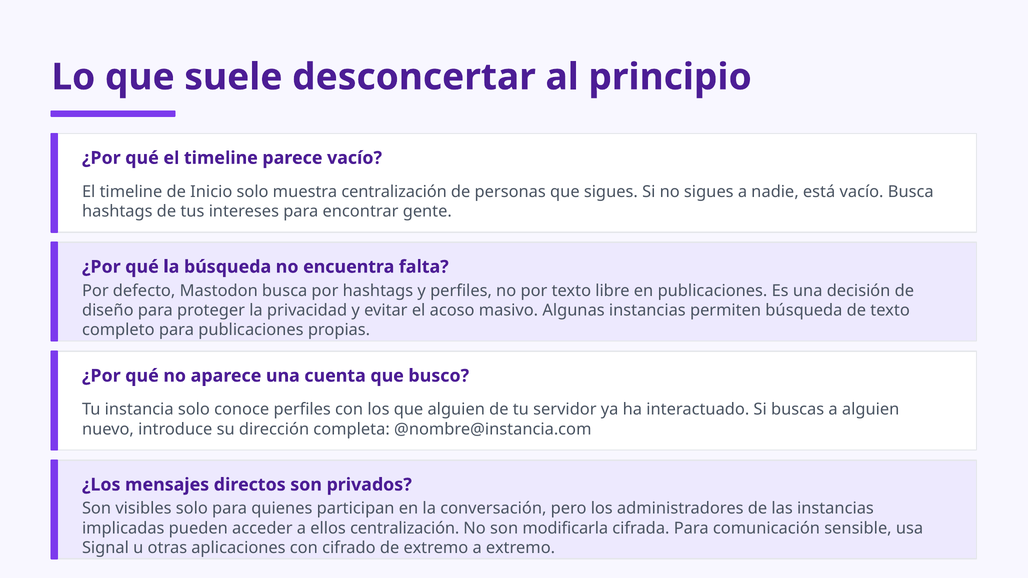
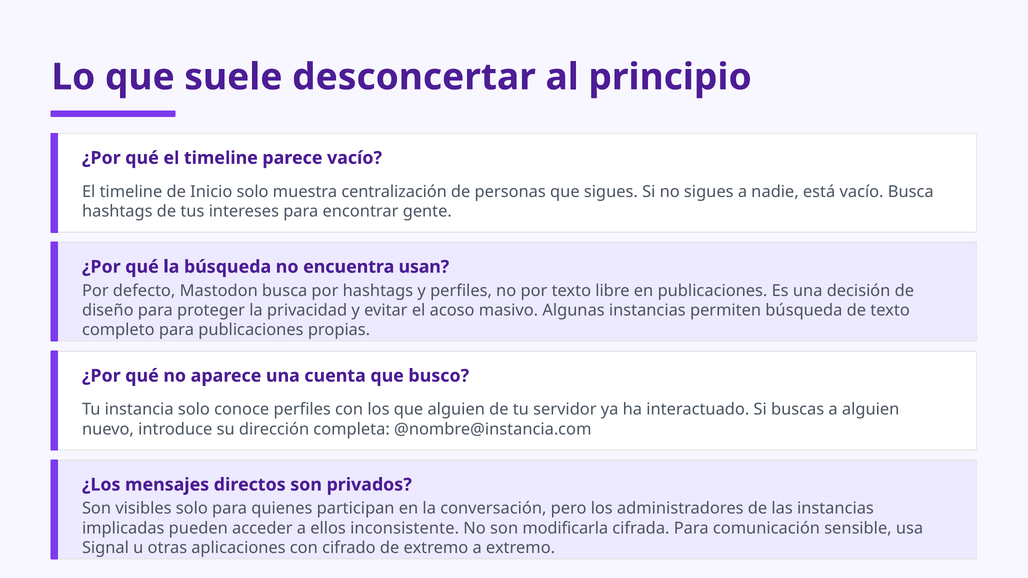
falta: falta -> usan (424, 267)
ellos centralización: centralización -> inconsistente (405, 528)
